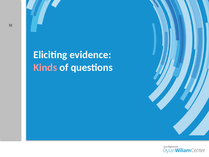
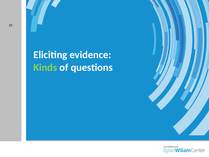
Kinds colour: pink -> light green (45, 67)
